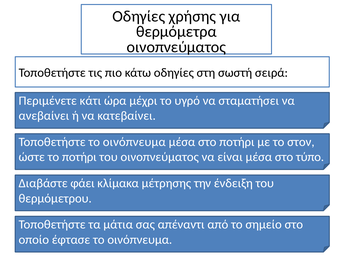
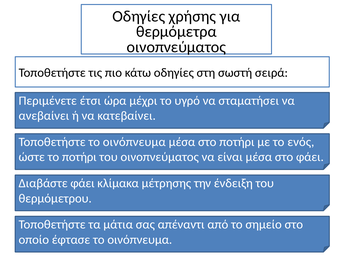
κάτι: κάτι -> έτσι (90, 101)
στον: στον -> ενός (301, 142)
στο τύπο: τύπο -> φάει (310, 157)
